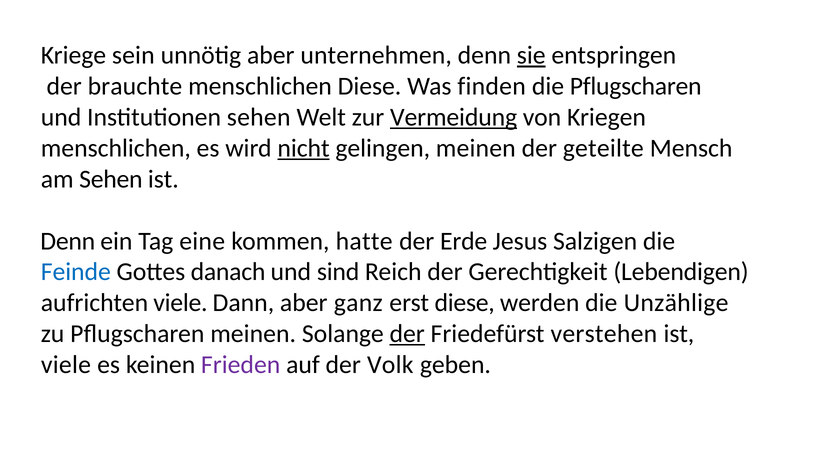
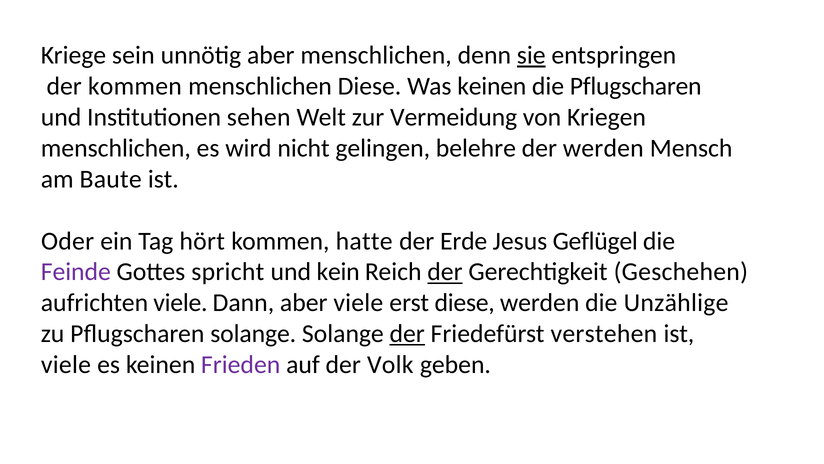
aber unternehmen: unternehmen -> menschlichen (376, 55)
der brauchte: brauchte -> kommen (135, 86)
Was finden: finden -> keinen (492, 86)
Vermeidung underline: present -> none (454, 117)
nicht underline: present -> none (304, 148)
gelingen meinen: meinen -> belehre (476, 148)
der geteilte: geteilte -> werden (603, 148)
am Sehen: Sehen -> Baute (111, 179)
Denn: Denn -> Oder (68, 241)
eine: eine -> hört (202, 241)
Salzigen: Salzigen -> Geflügel (595, 241)
Feinde colour: blue -> purple (76, 272)
danach: danach -> spricht (228, 272)
sind: sind -> kein (338, 272)
der underline: none -> present (445, 272)
Lebendigen: Lebendigen -> Geschehen (681, 272)
aber ganz: ganz -> viele (358, 303)
Pflugscharen meinen: meinen -> solange (253, 333)
